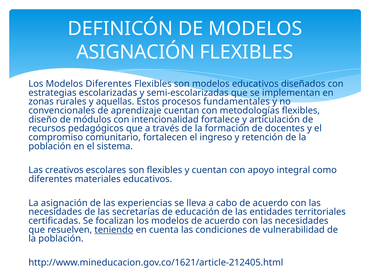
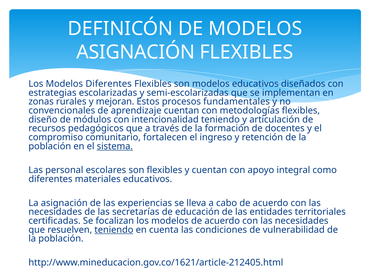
aquellas: aquellas -> mejoran (115, 102)
intencionalidad fortalece: fortalece -> teniendo (220, 119)
sistema underline: none -> present (115, 146)
creativos: creativos -> personal (64, 170)
